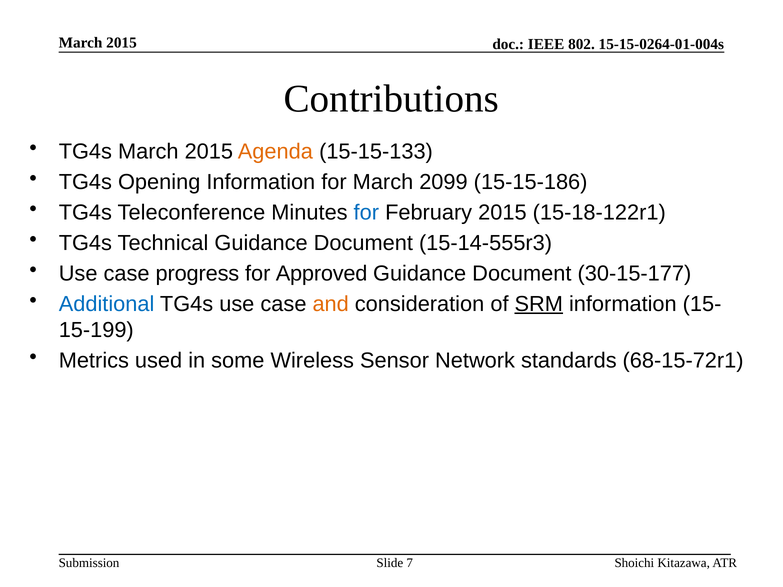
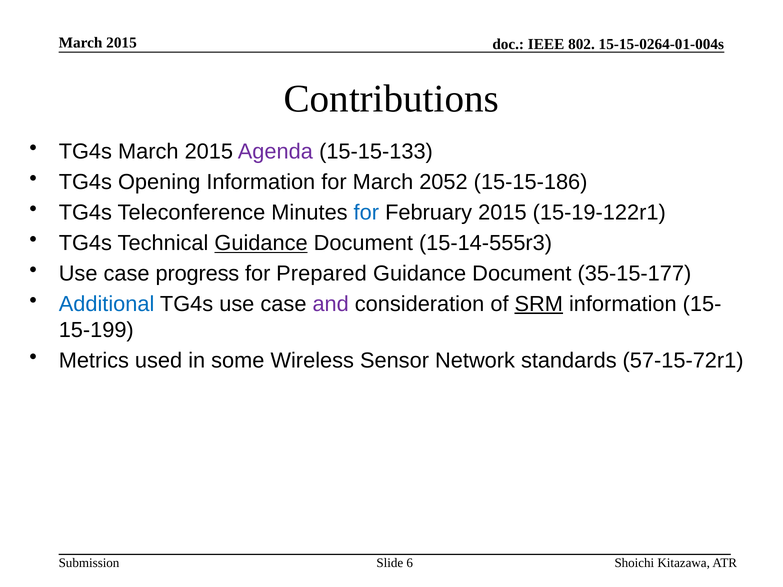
Agenda colour: orange -> purple (275, 152)
2099: 2099 -> 2052 (443, 182)
15-18-122r1: 15-18-122r1 -> 15-19-122r1 (599, 213)
Guidance underline: none -> present (261, 243)
Approved: Approved -> Prepared (321, 274)
30-15-177: 30-15-177 -> 35-15-177 (634, 274)
and colour: orange -> purple (331, 304)
68-15-72r1: 68-15-72r1 -> 57-15-72r1 (683, 361)
7: 7 -> 6 (410, 563)
